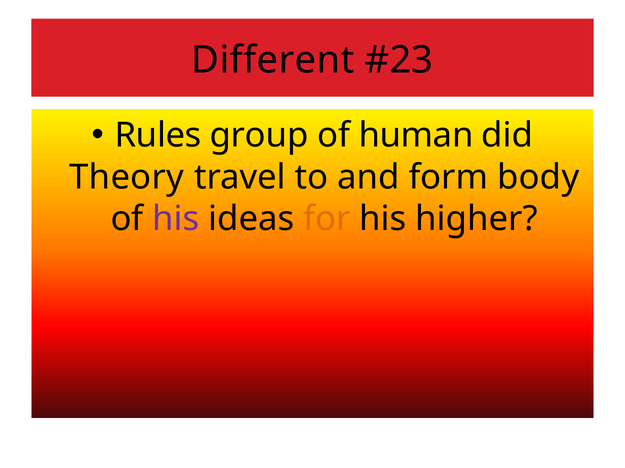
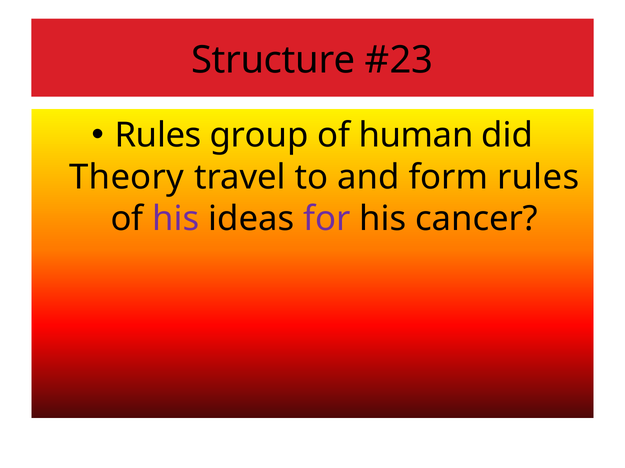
Different: Different -> Structure (273, 61)
form body: body -> rules (538, 177)
for colour: orange -> purple (327, 219)
higher: higher -> cancer (477, 219)
